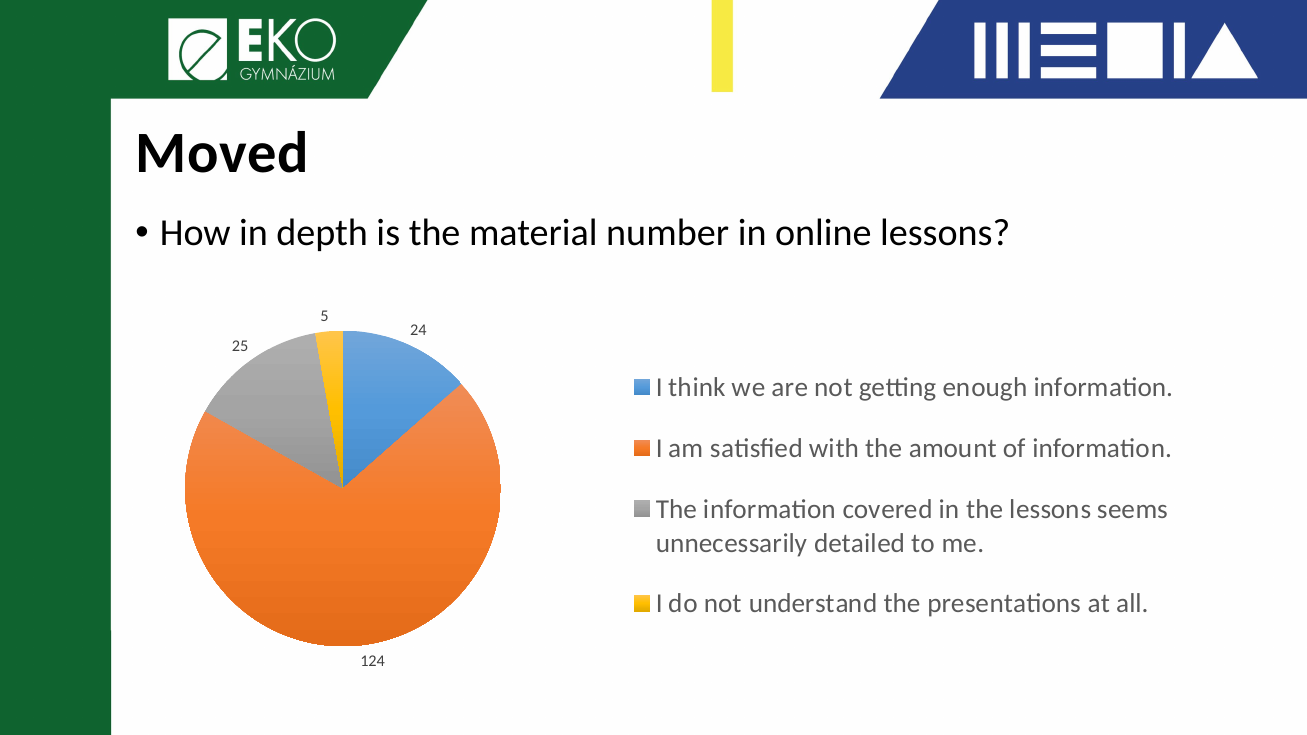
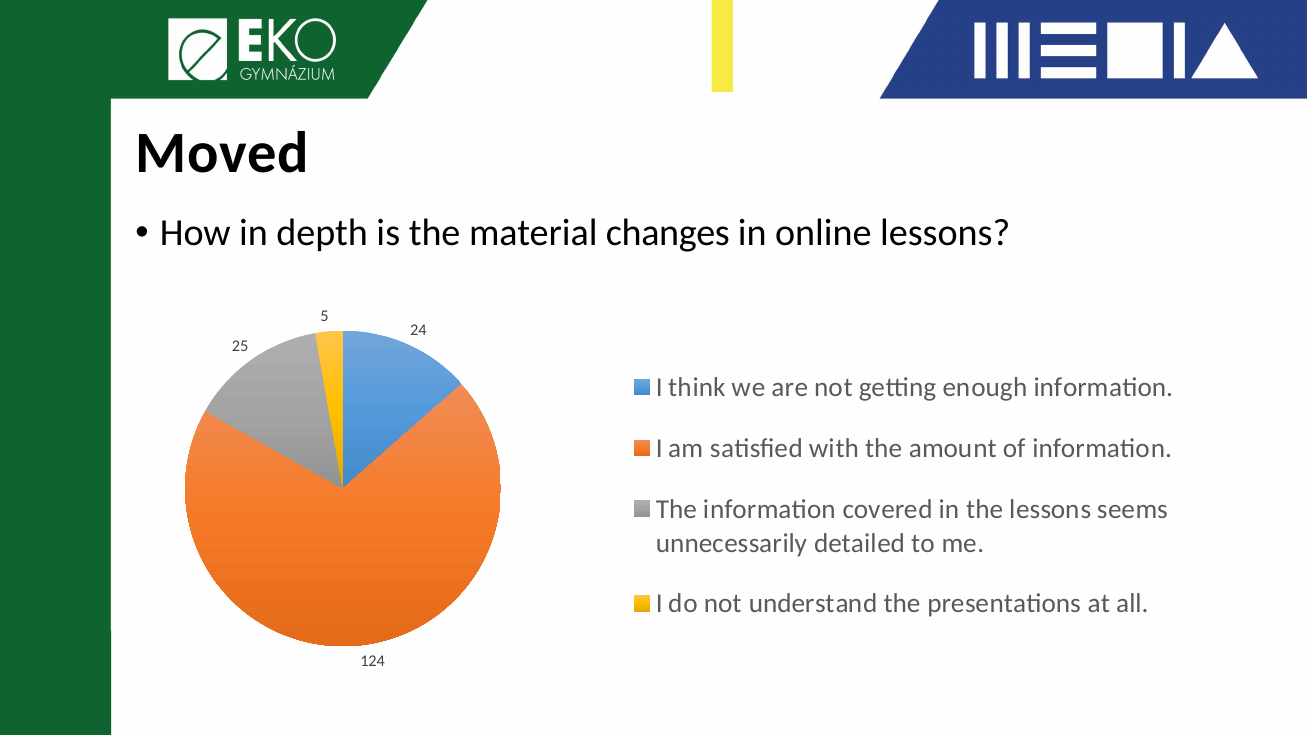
number: number -> changes (668, 233)
